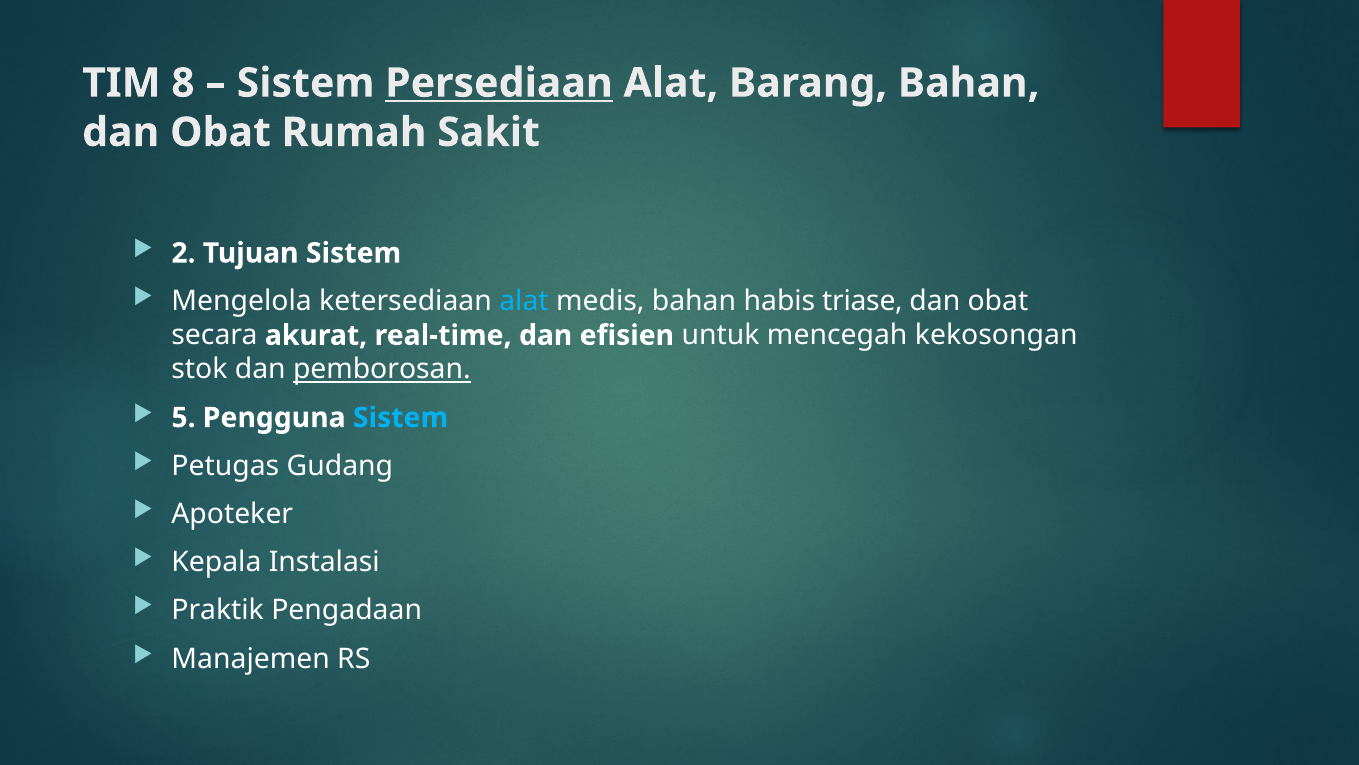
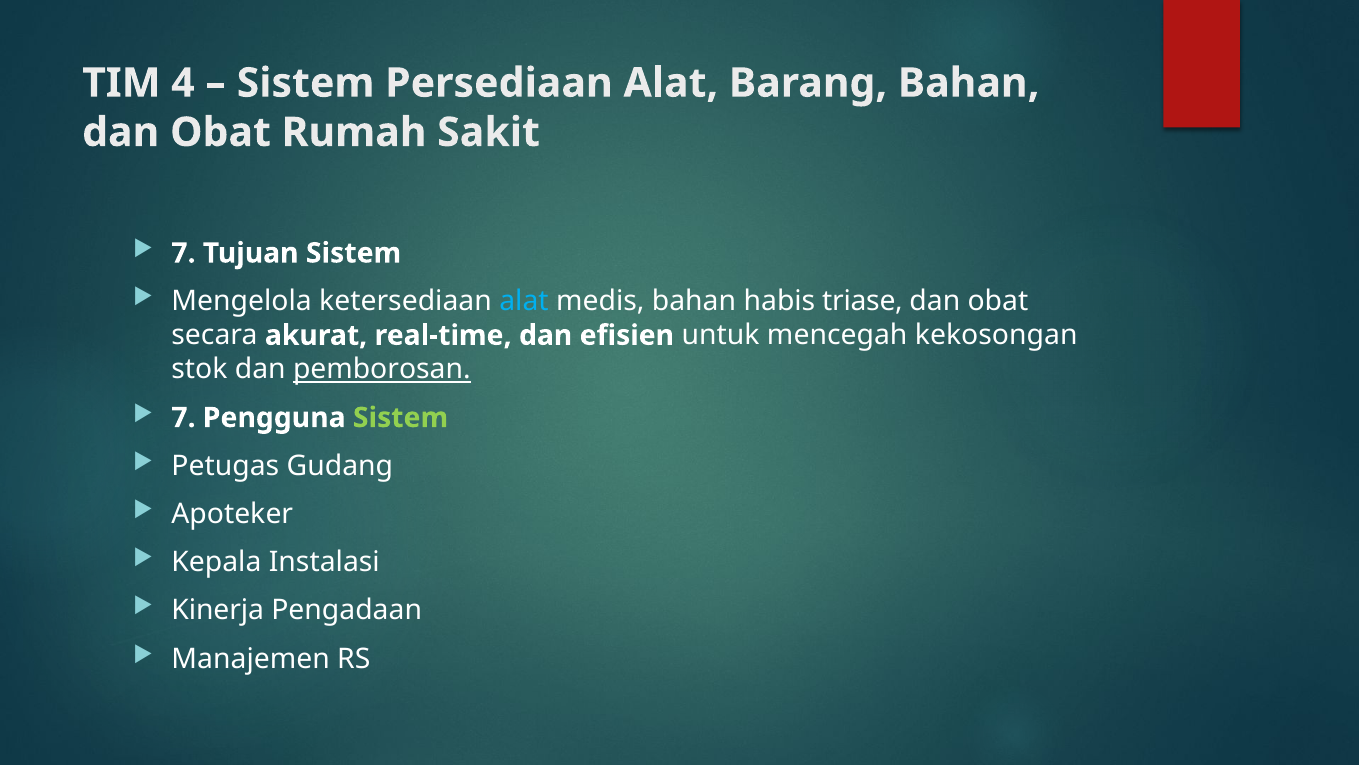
8: 8 -> 4 (183, 83)
Persediaan underline: present -> none (499, 83)
2: 2 -> 7 (183, 253)
5: 5 -> 7 (183, 417)
Sistem colour: light blue -> light green (401, 417)
Praktik: Praktik -> Kinerja (218, 610)
